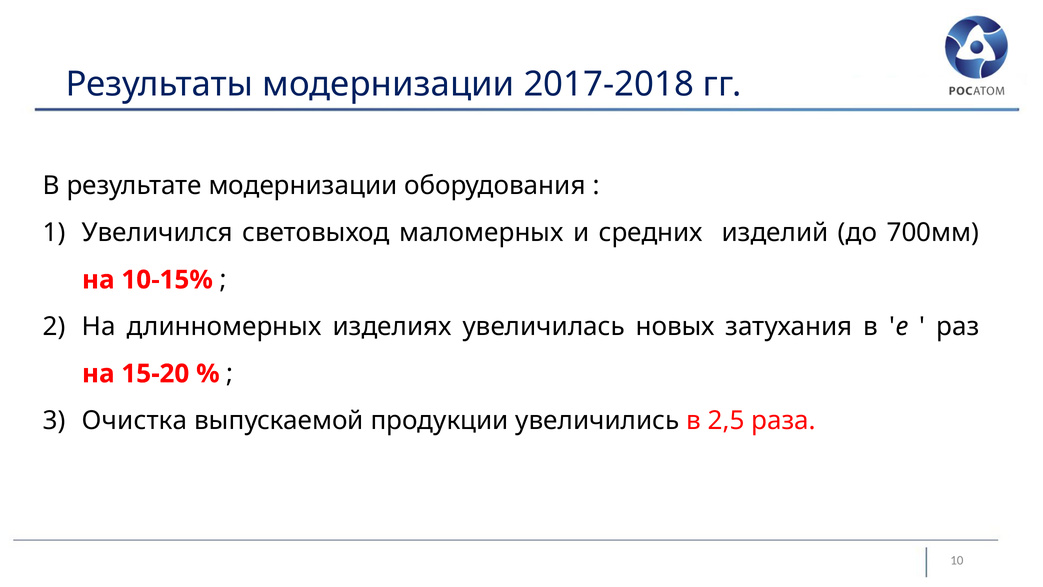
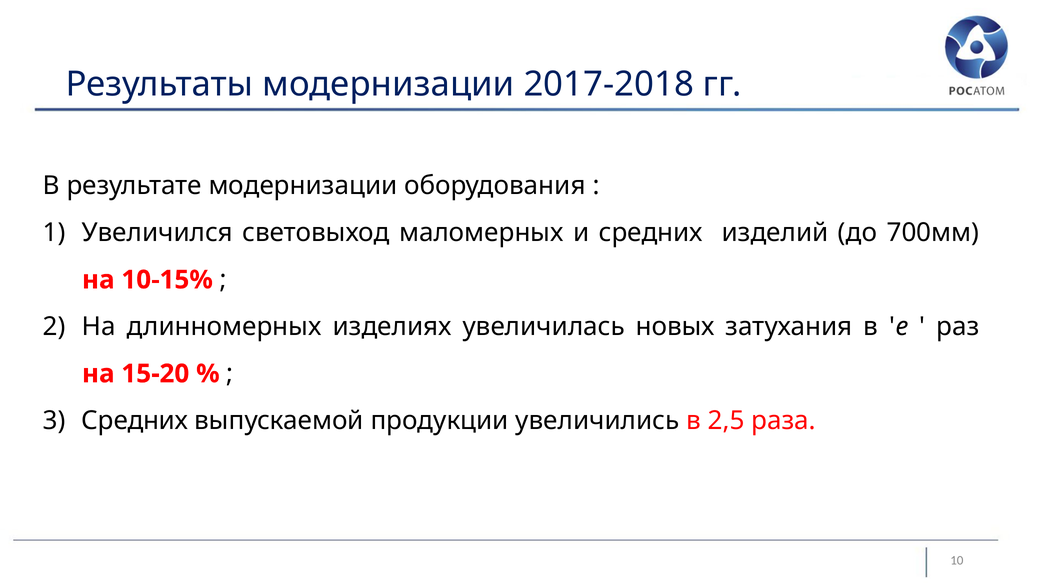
Очистка: Очистка -> Средних (135, 420)
